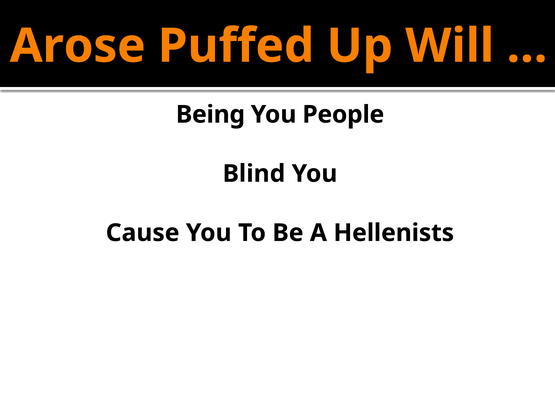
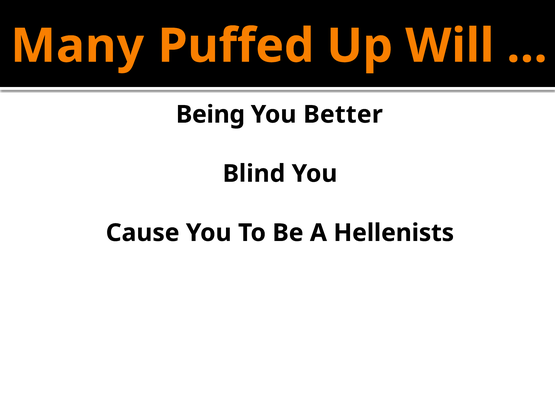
Arose: Arose -> Many (77, 46)
People: People -> Better (343, 115)
